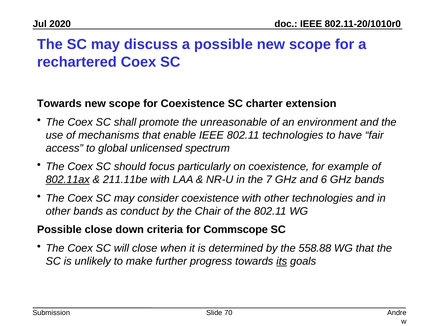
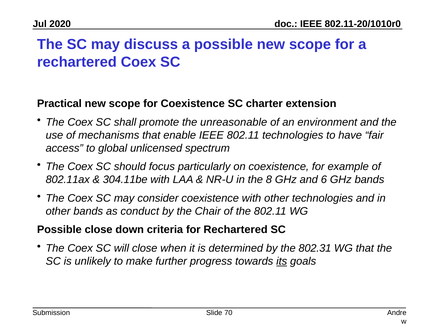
Towards: Towards -> Practical (59, 104)
802.11ax underline: present -> none (68, 180)
211.11be: 211.11be -> 304.11be (125, 180)
7: 7 -> 8 (269, 180)
for Commscope: Commscope -> Rechartered (236, 230)
558.88: 558.88 -> 802.31 (315, 248)
